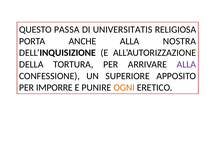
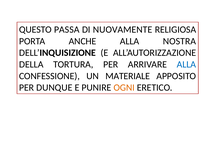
UNIVERSITATIS: UNIVERSITATIS -> NUOVAMENTE (123, 30)
ALLA colour: purple -> blue (186, 64)
SUPERIORE: SUPERIORE -> MATERIALE (128, 76)
IMPORRE: IMPORRE -> DUNQUE (54, 87)
